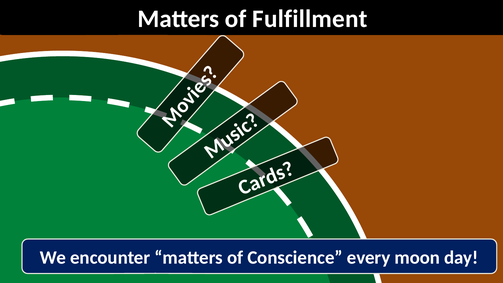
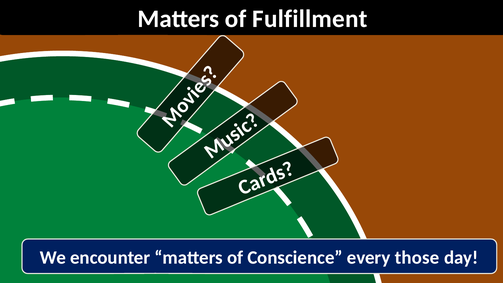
moon: moon -> those (417, 258)
